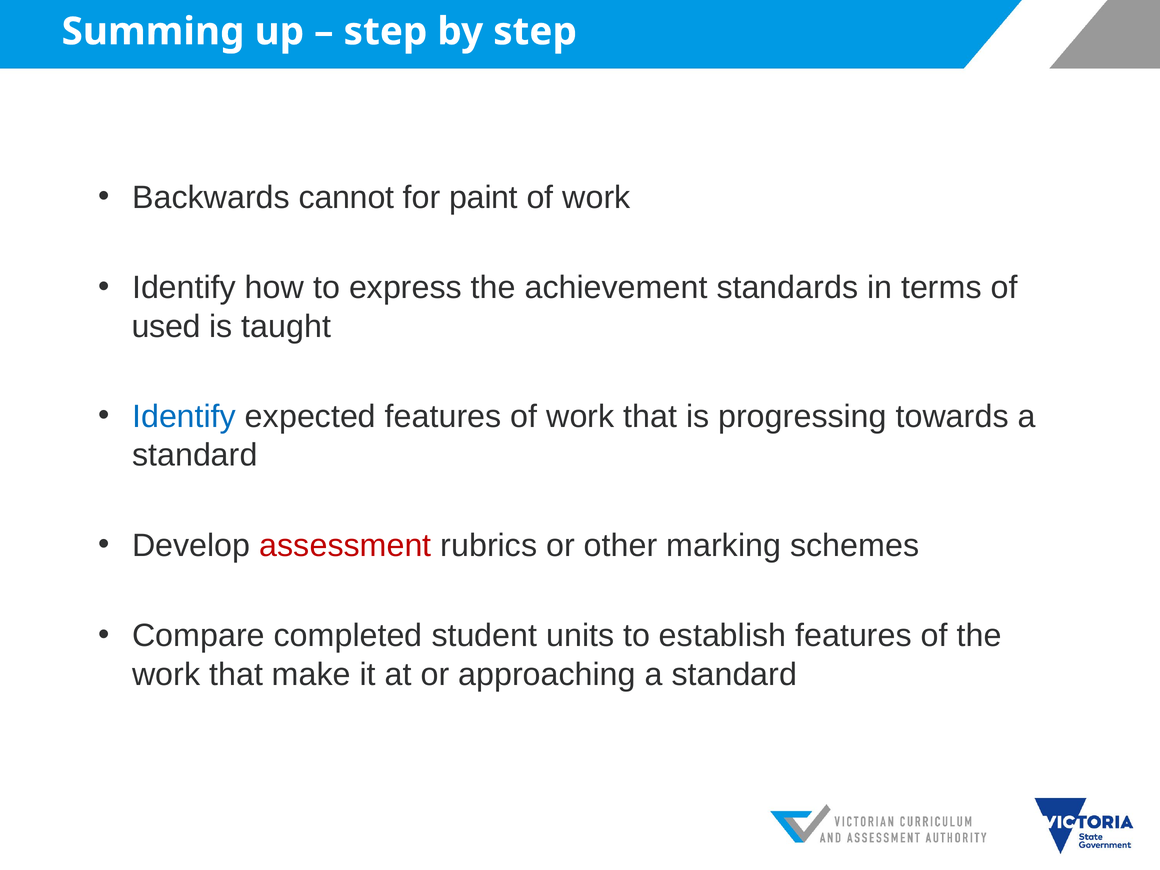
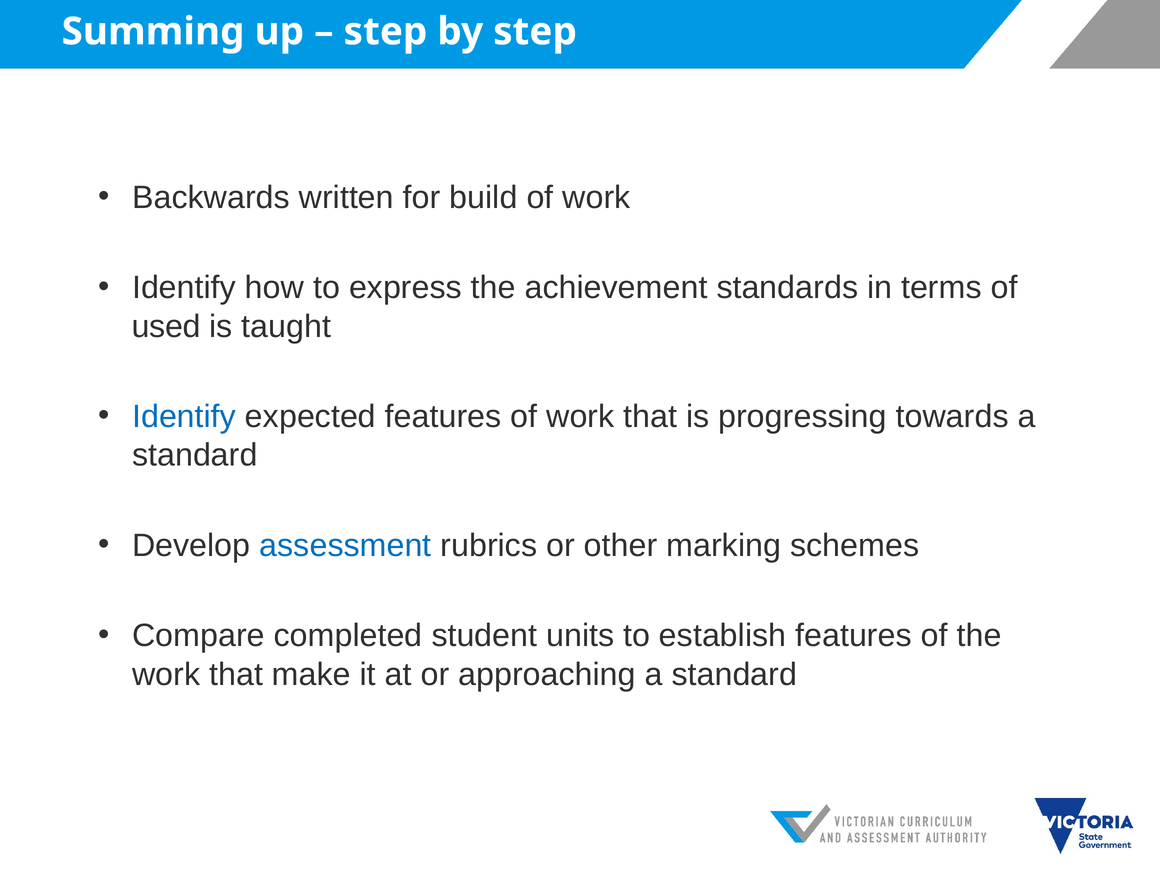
cannot: cannot -> written (346, 197)
paint: paint -> build (483, 197)
assessment colour: red -> blue (345, 546)
